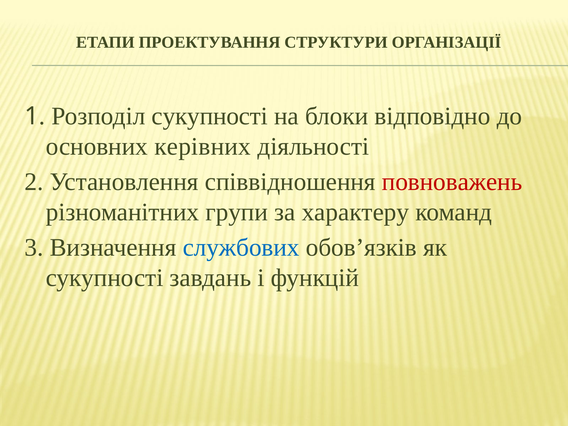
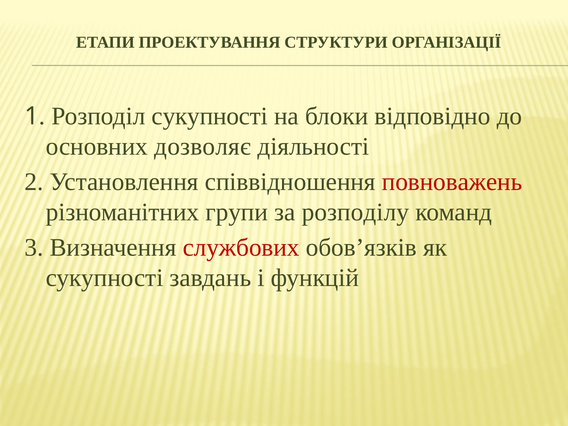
керівних: керівних -> дозволяє (203, 147)
характеру: характеру -> розподілу (355, 212)
службових colour: blue -> red (241, 248)
